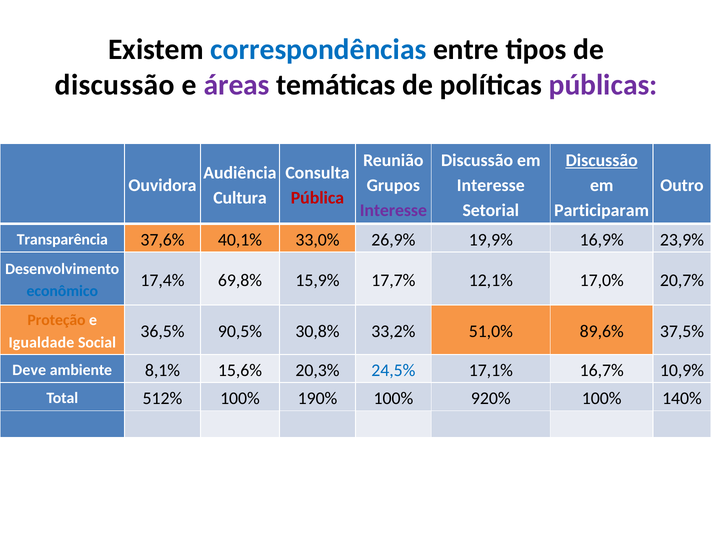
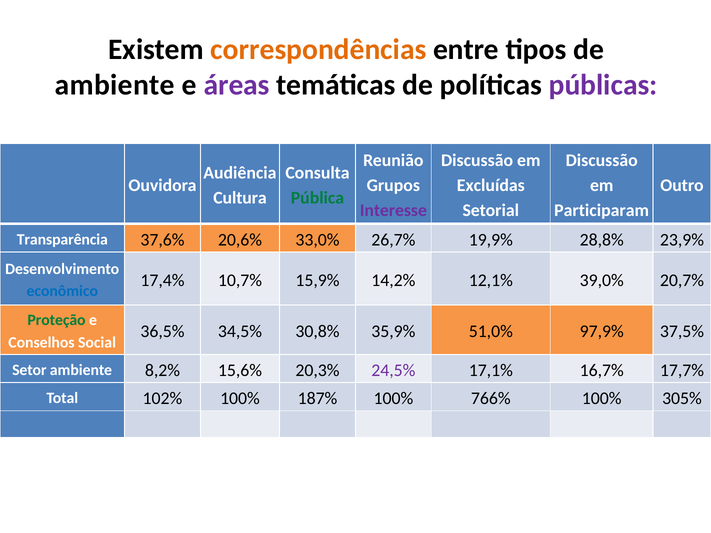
correspondências colour: blue -> orange (318, 49)
discussão: discussão -> ambiente (115, 85)
Discussão underline: present -> none (602, 161)
Interesse: Interesse -> Excluídas (491, 186)
Pública colour: red -> green (317, 198)
40,1%: 40,1% -> 20,6% (240, 240)
26,9%: 26,9% -> 26,7% (393, 240)
16,9%: 16,9% -> 28,8% (602, 240)
69,8%: 69,8% -> 10,7% (240, 280)
17,7%: 17,7% -> 14,2% (393, 280)
17,0%: 17,0% -> 39,0% (602, 280)
Proteção colour: orange -> green (57, 320)
90,5%: 90,5% -> 34,5% (240, 332)
33,2%: 33,2% -> 35,9% (393, 332)
89,6%: 89,6% -> 97,9% (602, 332)
Igualdade: Igualdade -> Conselhos (41, 343)
Deve: Deve -> Setor (29, 370)
8,1%: 8,1% -> 8,2% (162, 371)
24,5% colour: blue -> purple (393, 371)
10,9%: 10,9% -> 17,7% (682, 371)
512%: 512% -> 102% (162, 399)
190%: 190% -> 187% (317, 399)
920%: 920% -> 766% (491, 399)
140%: 140% -> 305% (682, 399)
